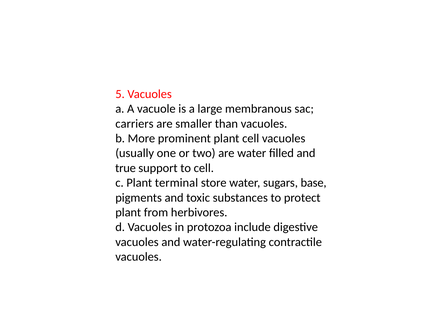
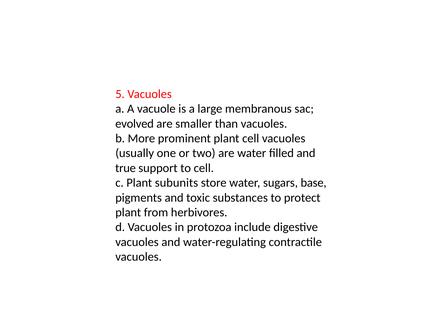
carriers: carriers -> evolved (135, 124)
terminal: terminal -> subunits (176, 183)
